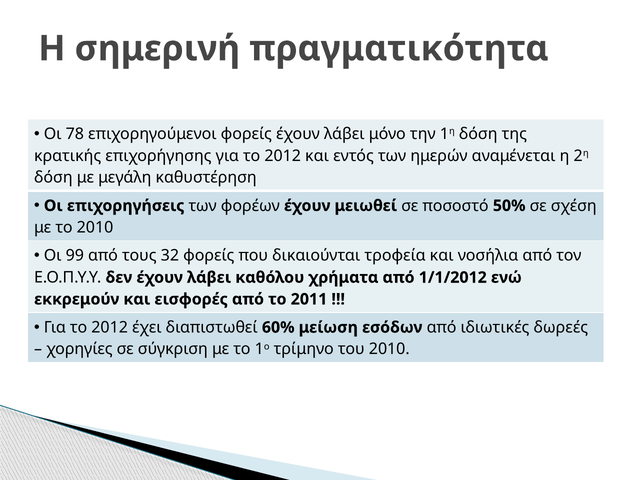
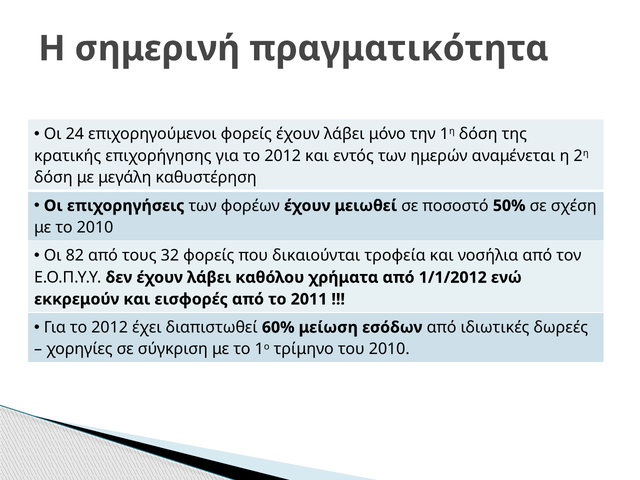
78: 78 -> 24 (75, 134)
99: 99 -> 82 (75, 256)
